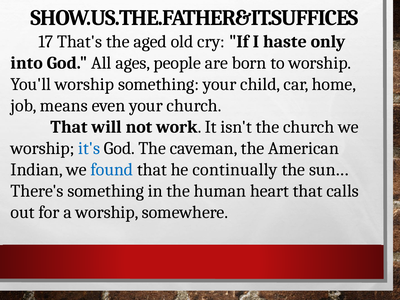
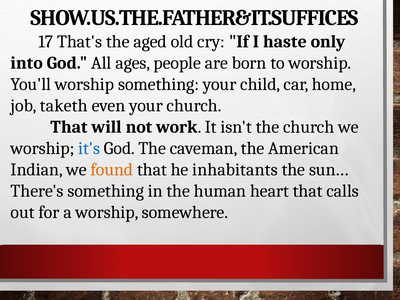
means: means -> taketh (64, 106)
found colour: blue -> orange (112, 170)
continually: continually -> inhabitants (235, 170)
